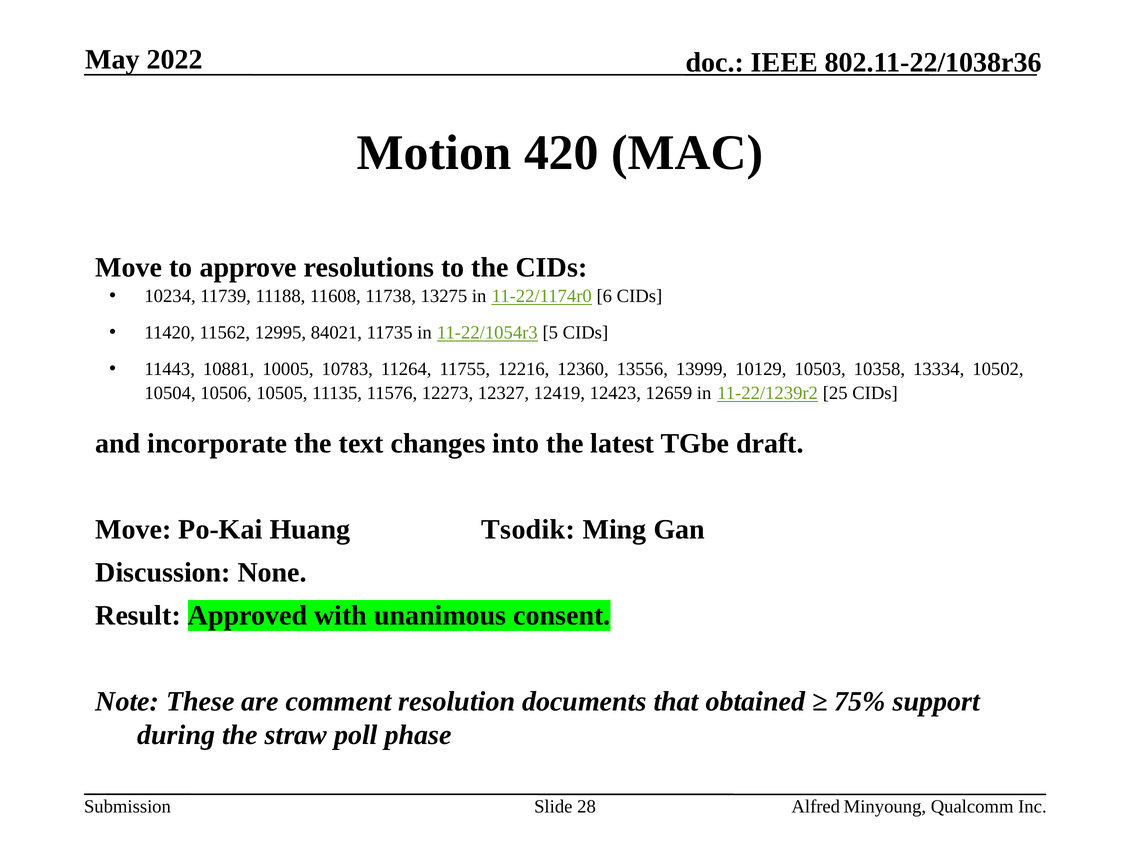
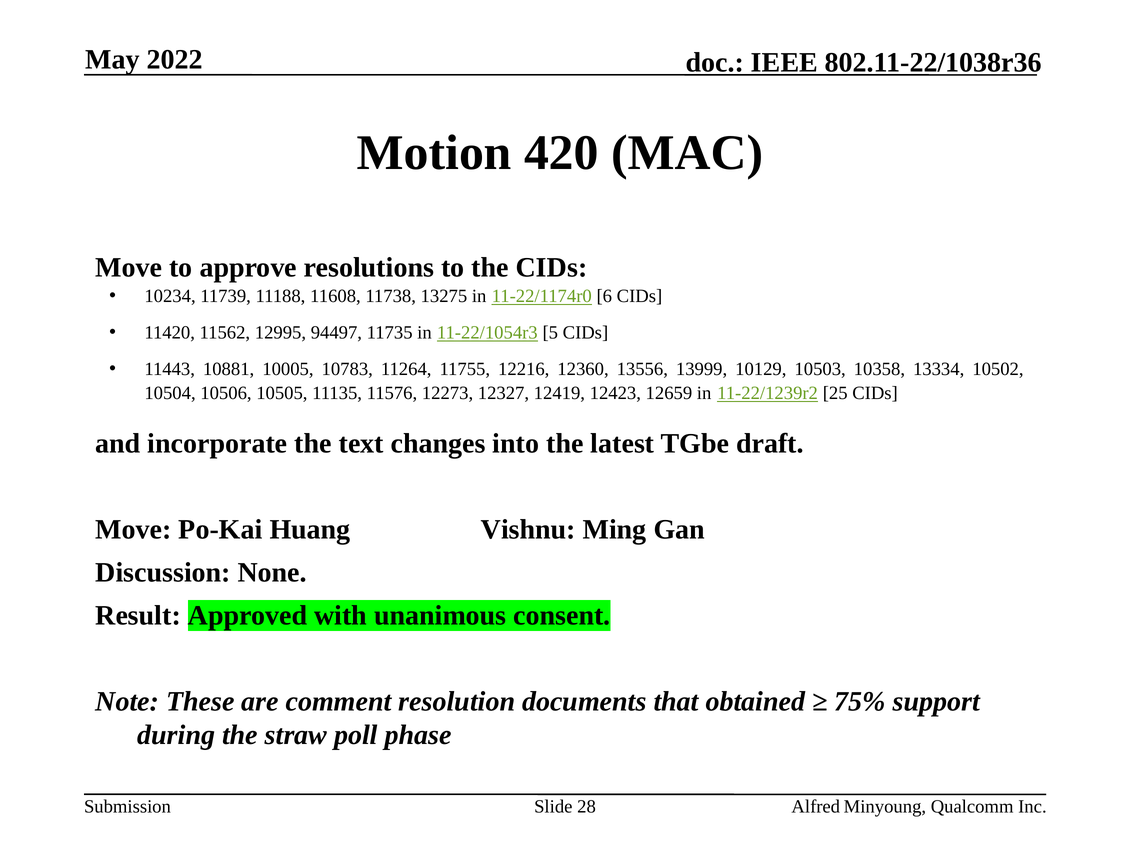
84021: 84021 -> 94497 (336, 333)
Tsodik: Tsodik -> Vishnu (528, 529)
